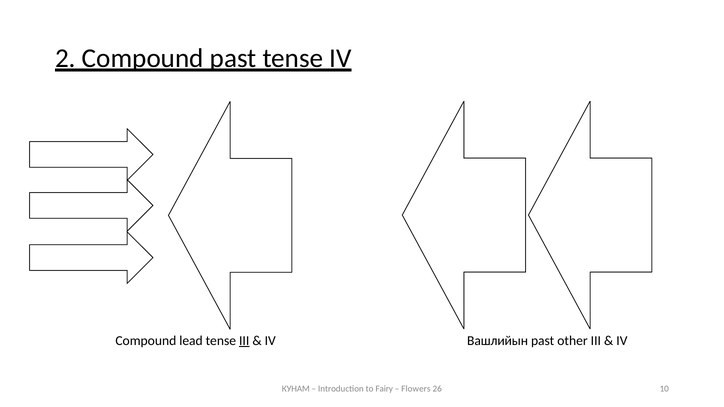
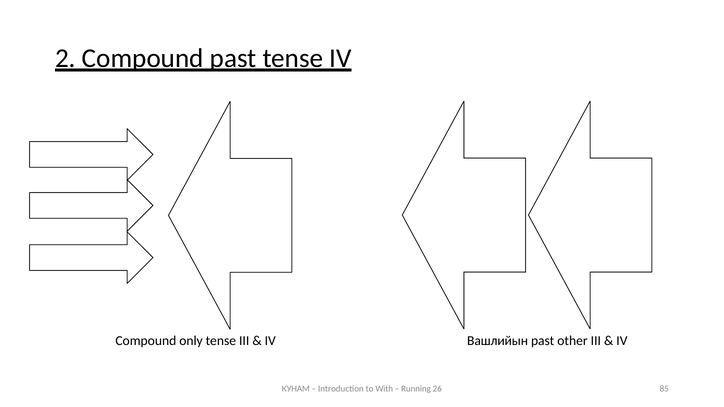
lead: lead -> only (191, 341)
III underline: present -> none (244, 341)
Fairy: Fairy -> With (384, 389)
Flowers: Flowers -> Running (416, 389)
10: 10 -> 85 (664, 389)
